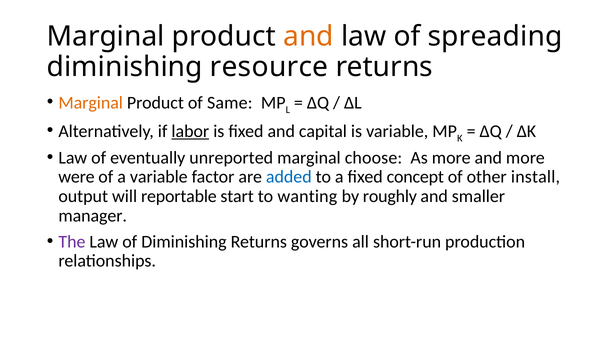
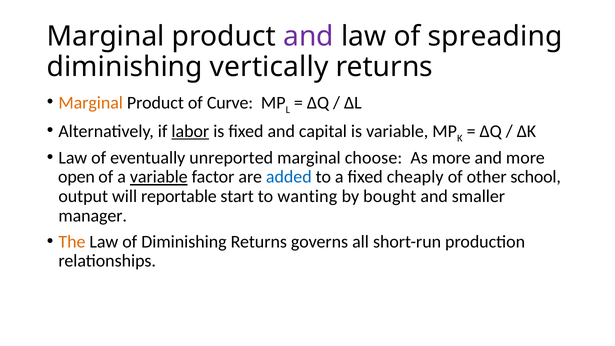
and colour: orange -> purple (309, 36)
resource: resource -> vertically (269, 67)
Same: Same -> Curve (230, 103)
were: were -> open (76, 177)
variable underline: none -> present (159, 177)
concept: concept -> cheaply (415, 177)
install: install -> school (536, 177)
roughly: roughly -> bought (390, 196)
The colour: purple -> orange (72, 242)
